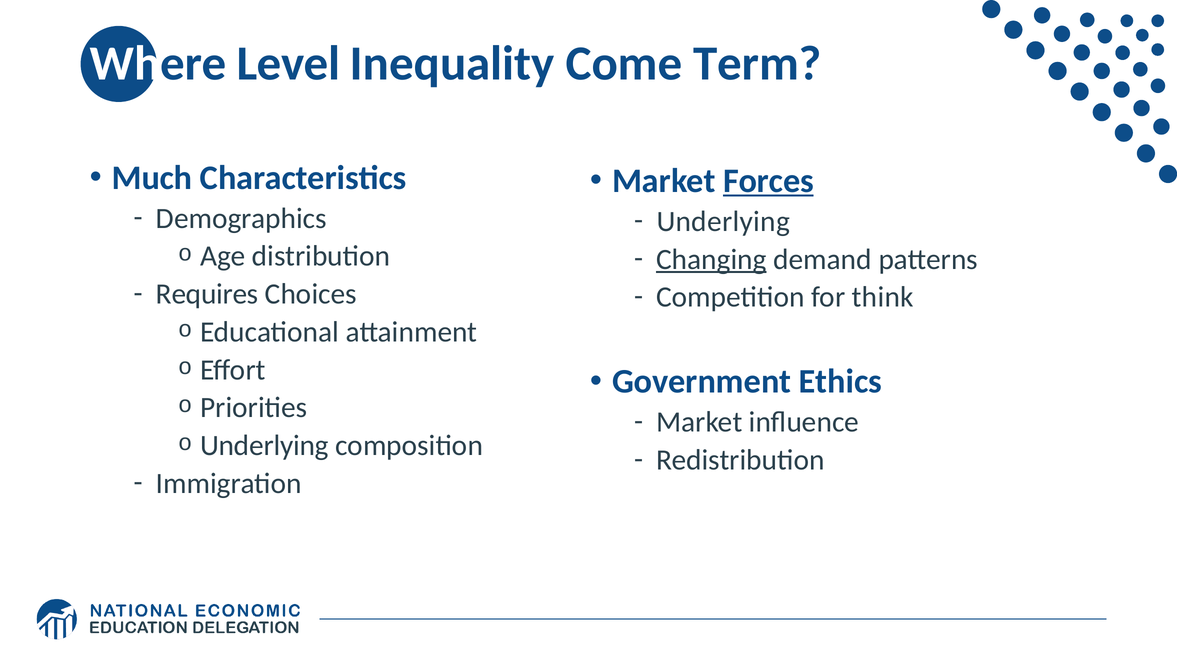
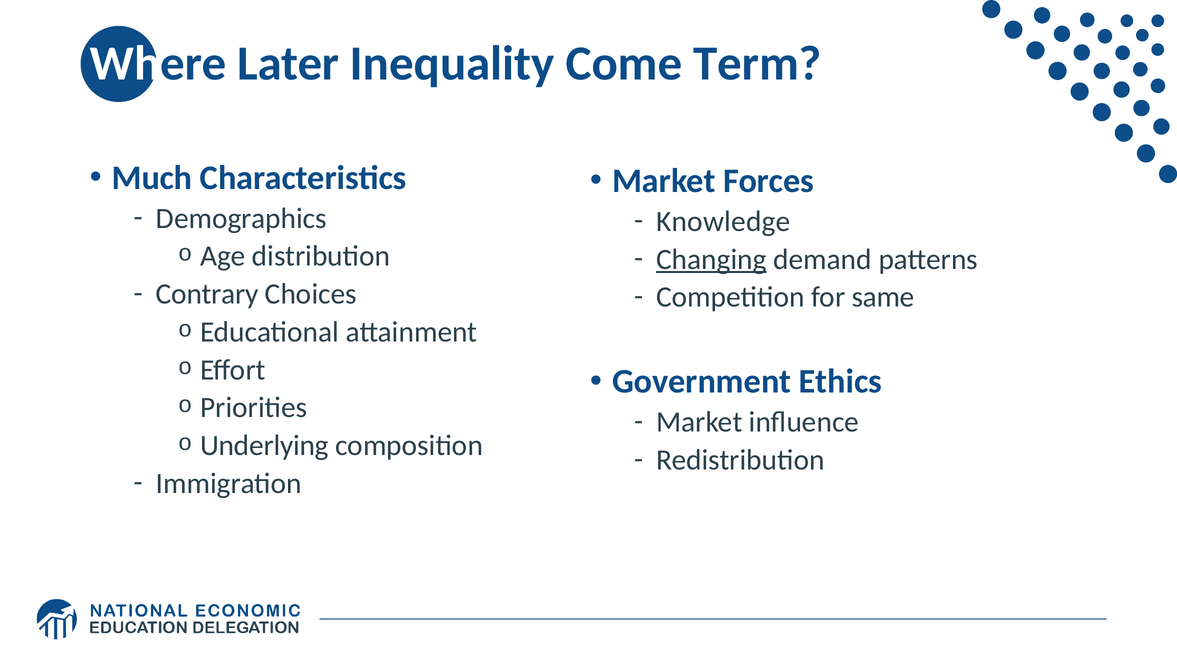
Level: Level -> Later (288, 64)
Forces underline: present -> none (769, 181)
Underlying: Underlying -> Knowledge (723, 221)
Requires: Requires -> Contrary (207, 294)
think: think -> same (883, 297)
